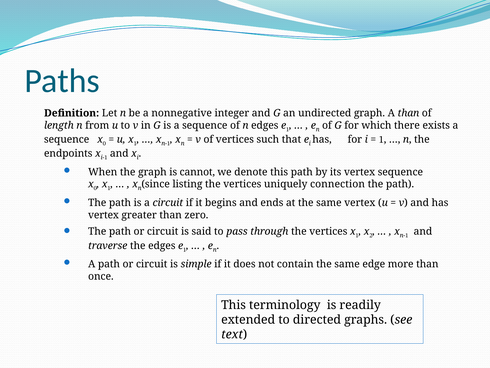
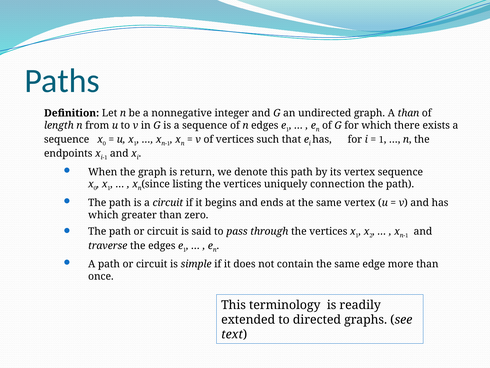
cannot: cannot -> return (197, 172)
vertex: vertex -> which (103, 215)
